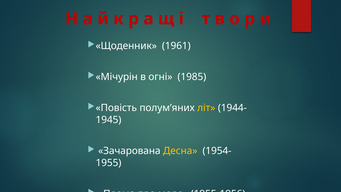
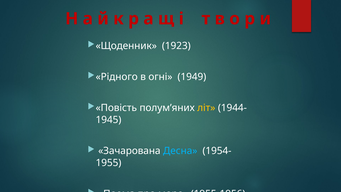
1961: 1961 -> 1923 (176, 46)
Мічурін: Мічурін -> Рідного (117, 77)
1985: 1985 -> 1949 (192, 77)
Десна colour: yellow -> light blue (180, 151)
